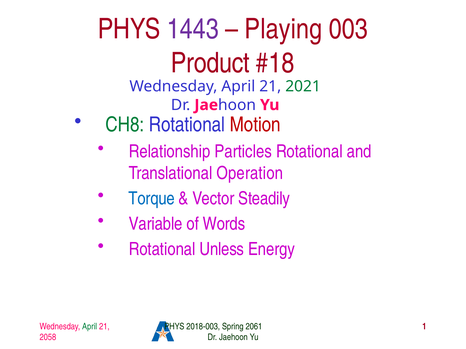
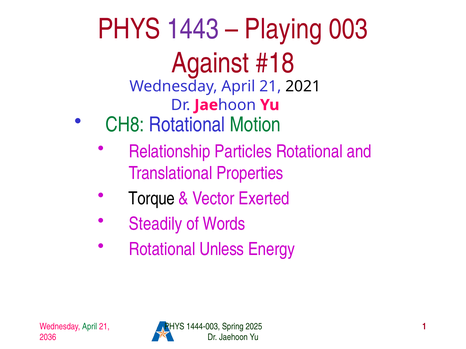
Product: Product -> Against (210, 63)
2021 colour: green -> black (303, 86)
Motion colour: red -> green (255, 125)
Operation: Operation -> Properties (250, 173)
Torque colour: blue -> black (152, 199)
Steadily: Steadily -> Exerted (264, 199)
Variable: Variable -> Steadily (156, 224)
2018-003: 2018-003 -> 1444-003 (203, 327)
2061: 2061 -> 2025 (254, 327)
2058: 2058 -> 2036 (48, 338)
